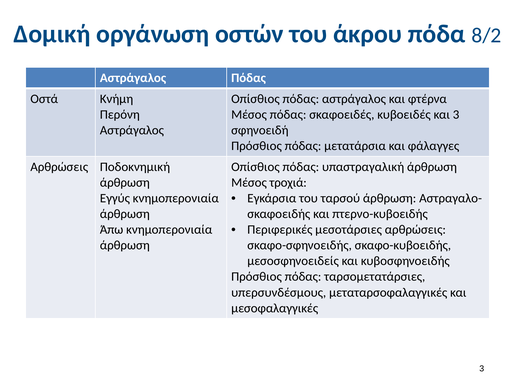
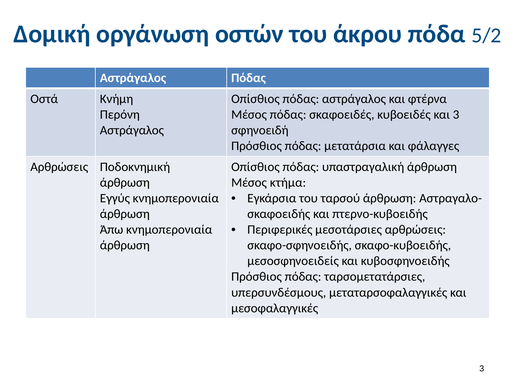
8/2: 8/2 -> 5/2 (487, 35)
τροχιά: τροχιά -> κτήμα (288, 183)
